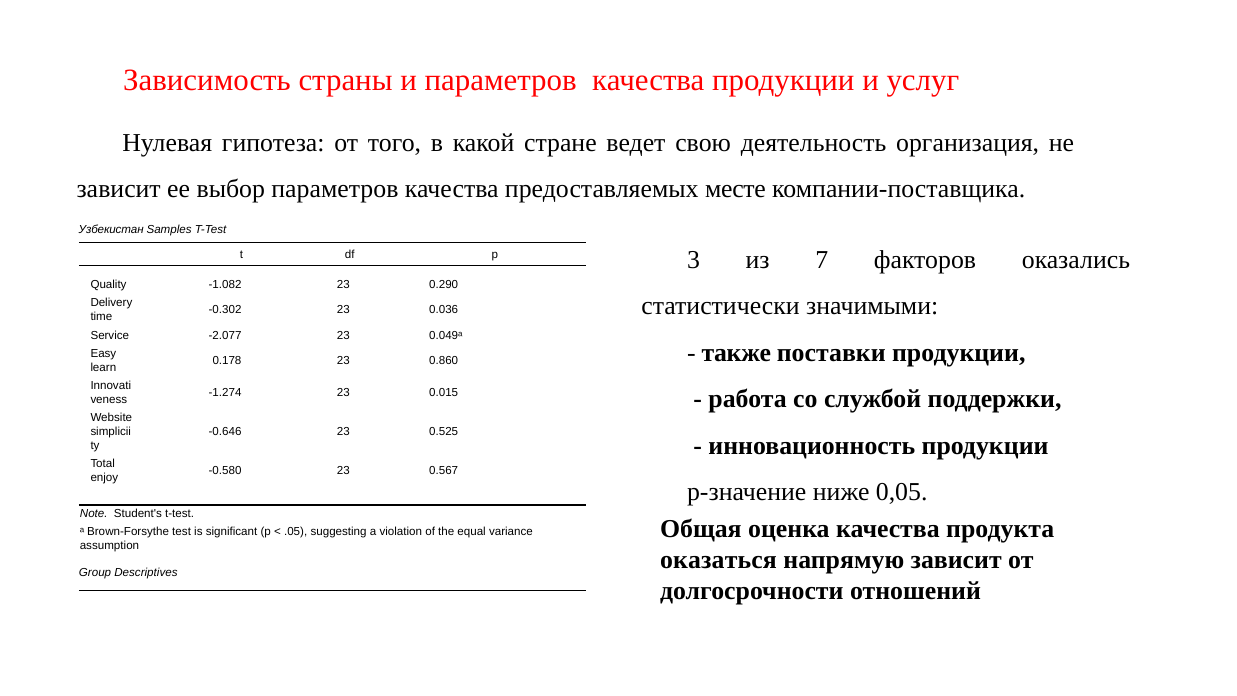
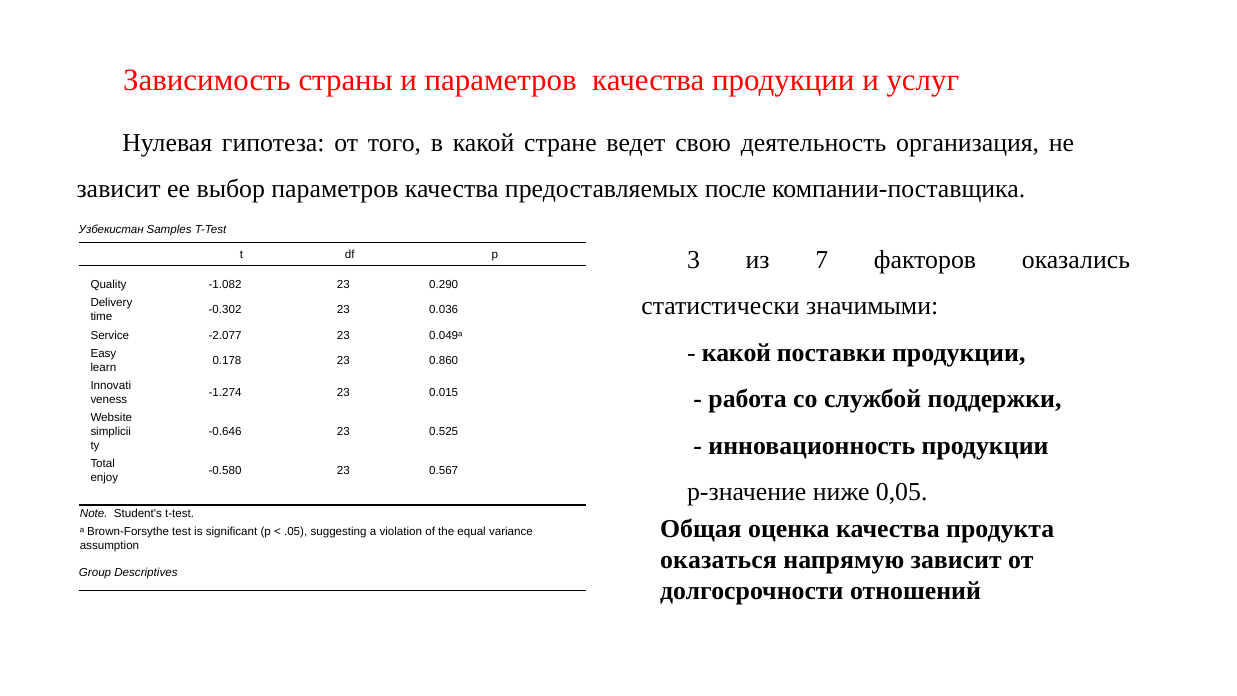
месте: месте -> после (735, 189)
также: также -> какой (736, 353)
